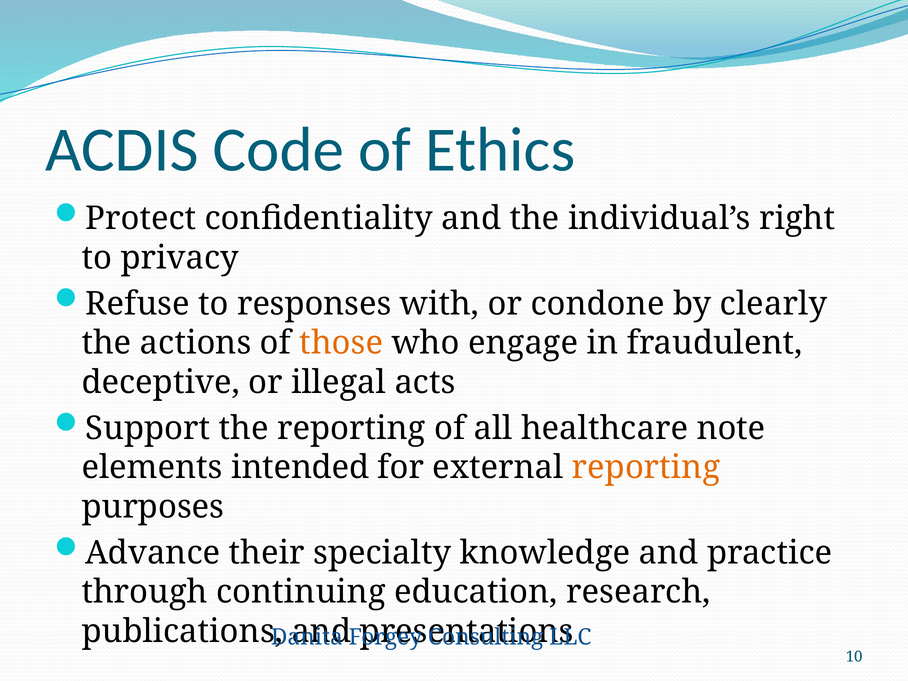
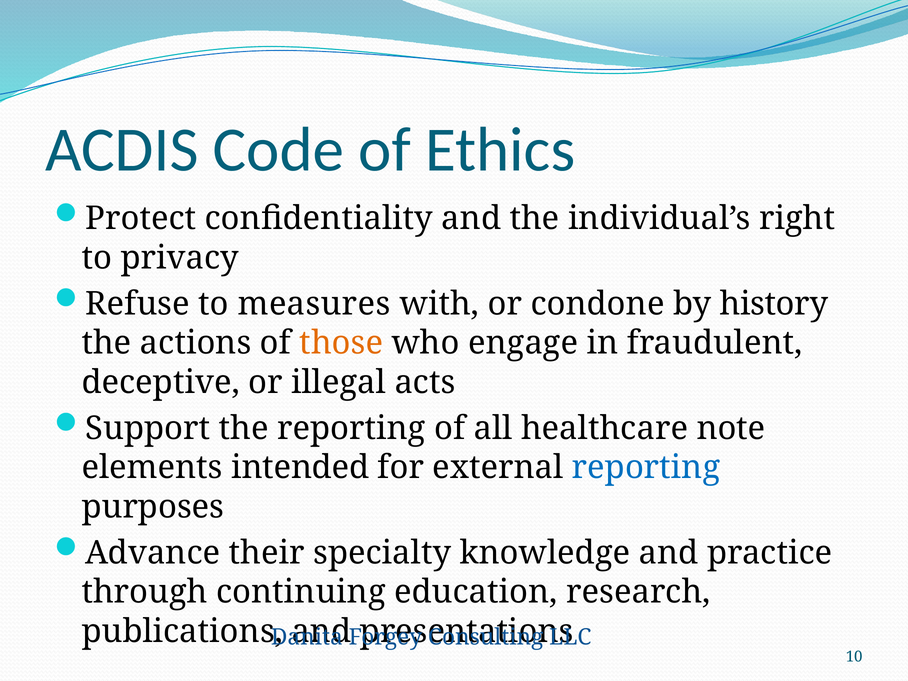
responses: responses -> measures (314, 304)
clearly: clearly -> history (774, 304)
reporting colour: orange -> blue (646, 468)
